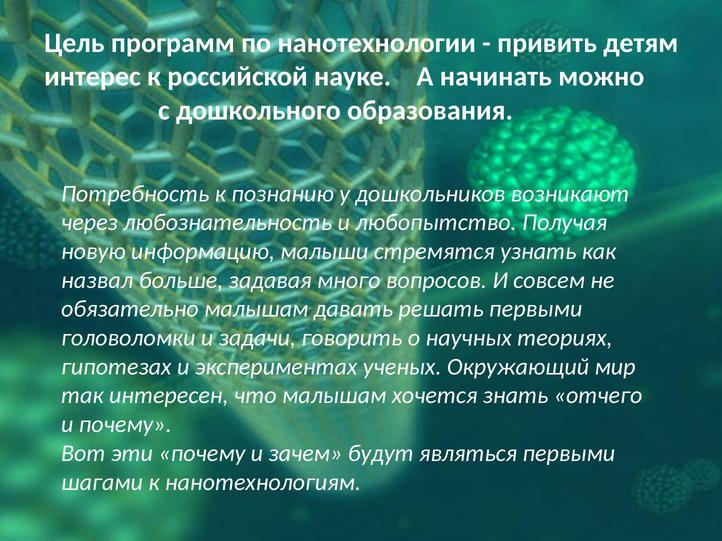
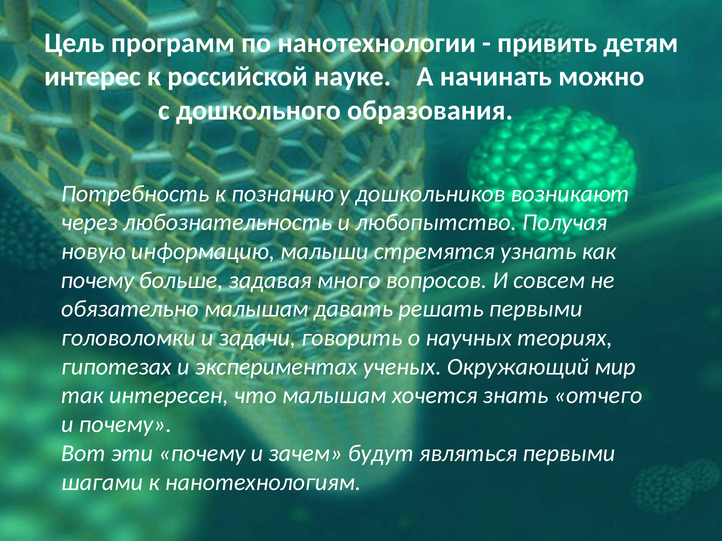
назвал: назвал -> почему (97, 280)
